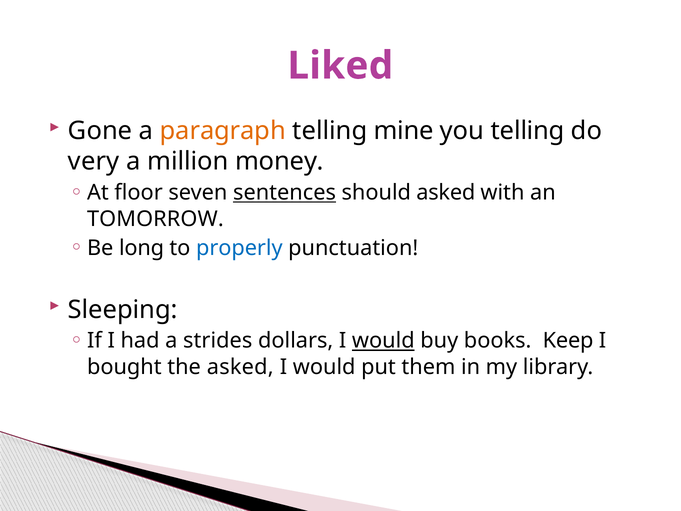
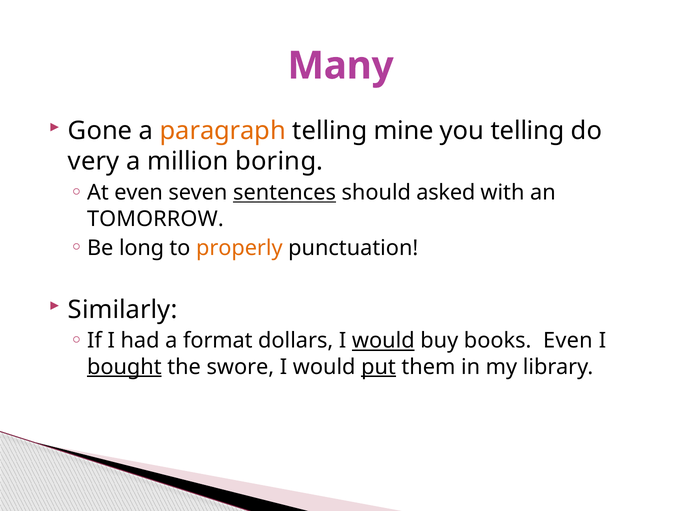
Liked: Liked -> Many (341, 66)
money: money -> boring (279, 161)
At floor: floor -> even (139, 193)
properly colour: blue -> orange (239, 248)
Sleeping: Sleeping -> Similarly (123, 309)
strides: strides -> format (218, 341)
books Keep: Keep -> Even (568, 341)
bought underline: none -> present (124, 367)
the asked: asked -> swore (240, 367)
put underline: none -> present (378, 367)
